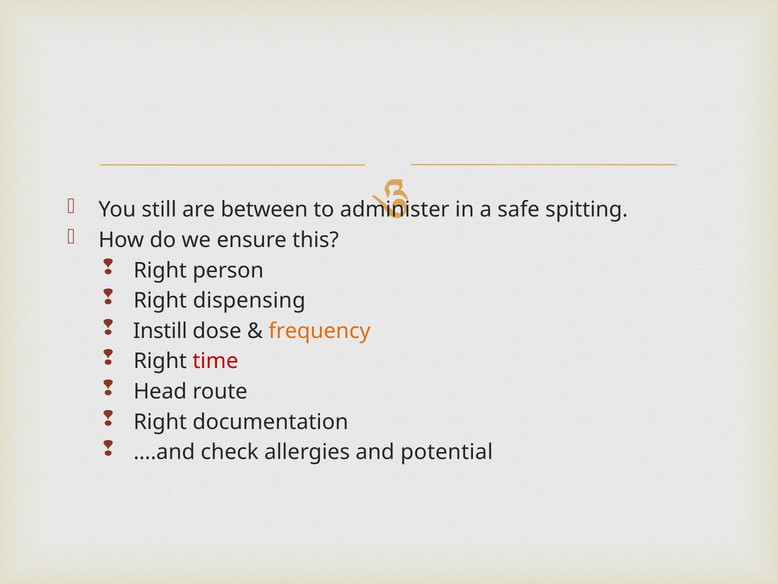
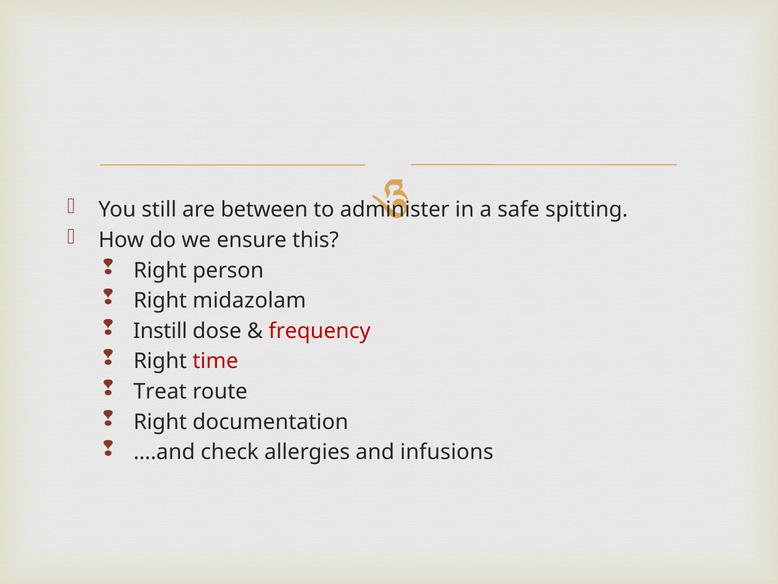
dispensing: dispensing -> midazolam (249, 300)
frequency colour: orange -> red (320, 331)
Head: Head -> Treat (160, 391)
potential: potential -> infusions (447, 452)
